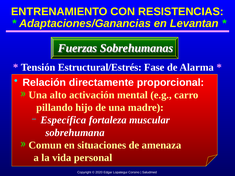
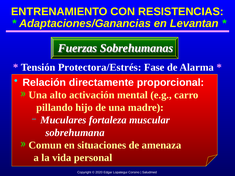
Estructural/Estrés: Estructural/Estrés -> Protectora/Estrés (100, 67)
Específica: Específica -> Muculares (63, 120)
